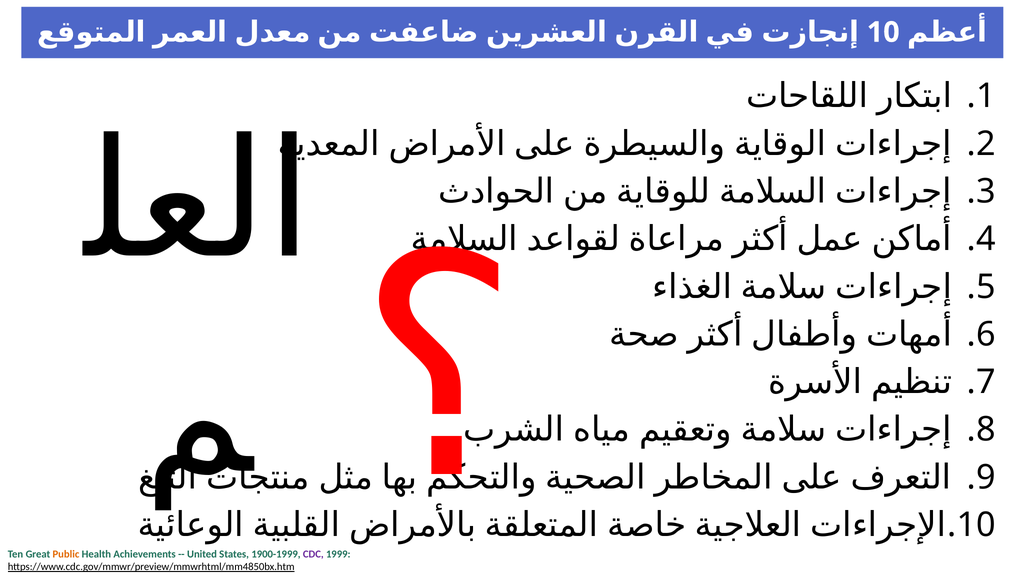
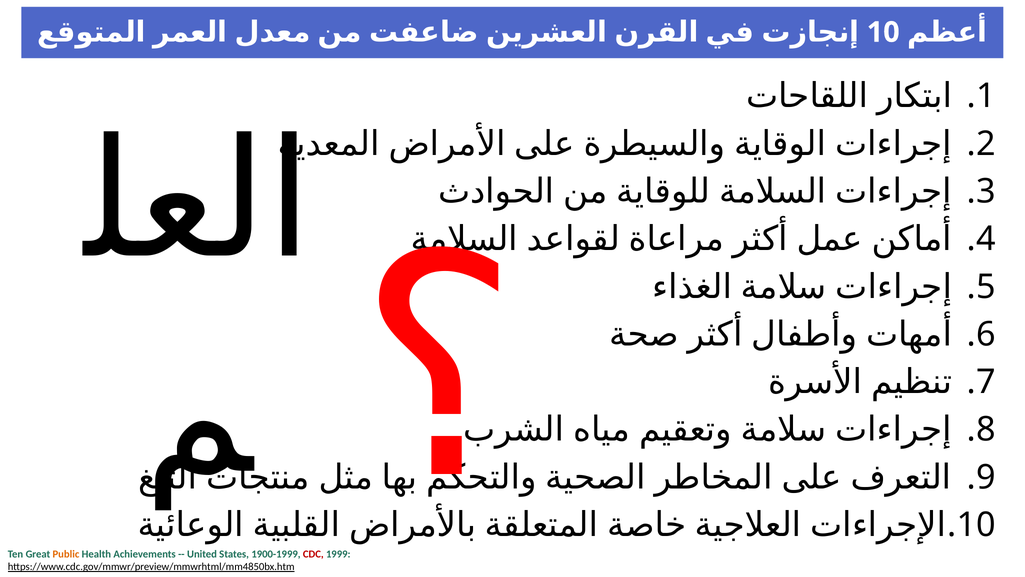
CDC colour: purple -> red (313, 554)
